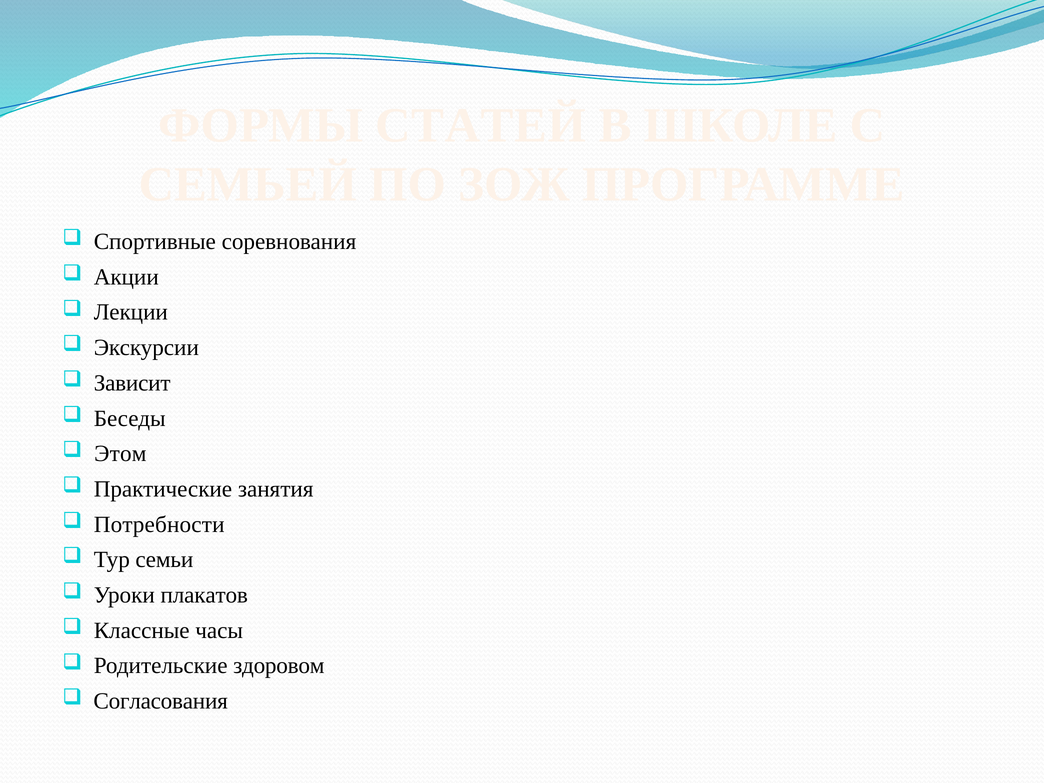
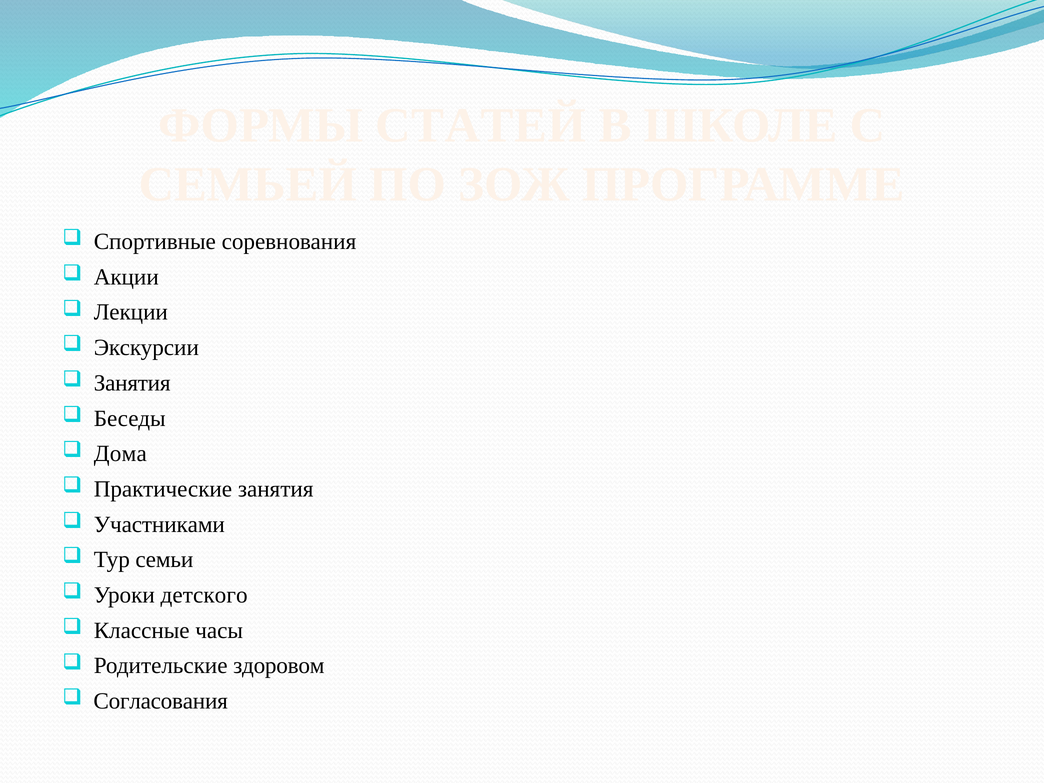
Зависит: Зависит -> Занятия (132, 383)
Этом: Этом -> Дома (120, 454)
Потребности: Потребности -> Участниками (159, 524)
плакатов: плакатов -> детского (204, 595)
